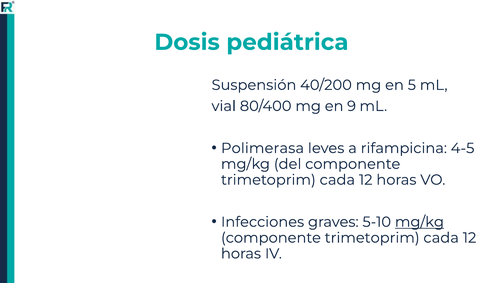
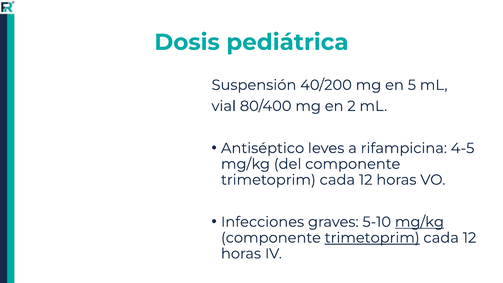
9: 9 -> 2 (351, 106)
Polimerasa: Polimerasa -> Antiséptico (263, 148)
trimetoprim underline: none -> present (372, 238)
